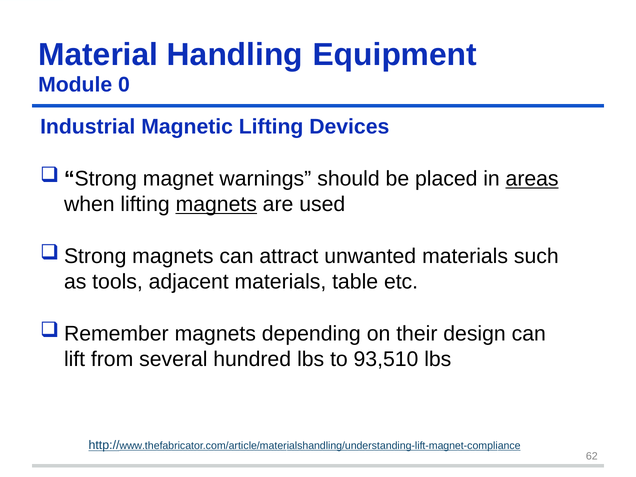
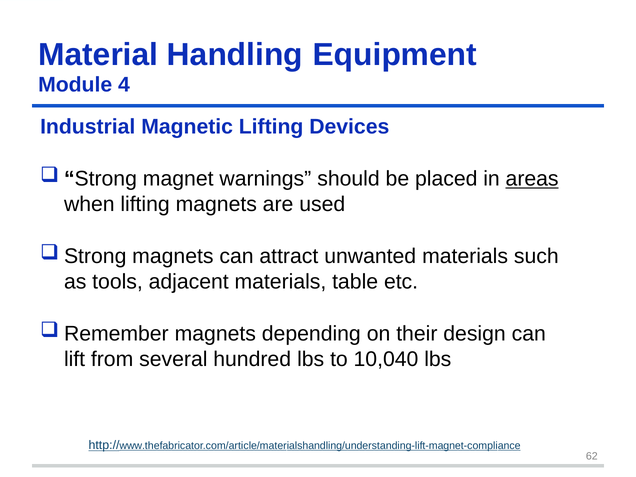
0: 0 -> 4 (124, 85)
magnets underline: present -> none (216, 204)
93,510: 93,510 -> 10,040 (386, 359)
